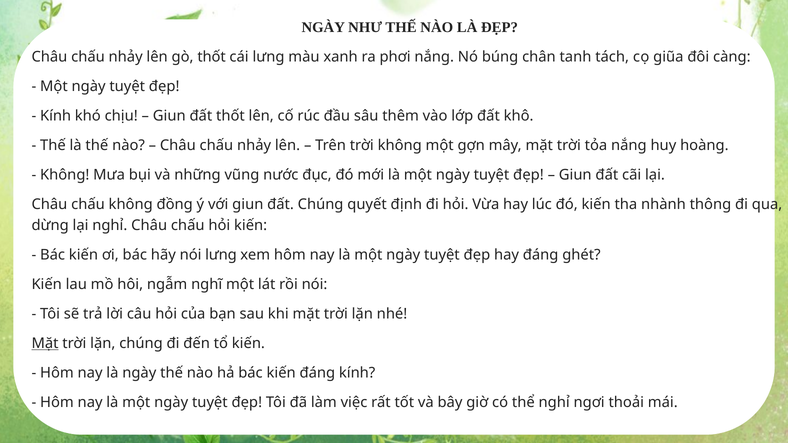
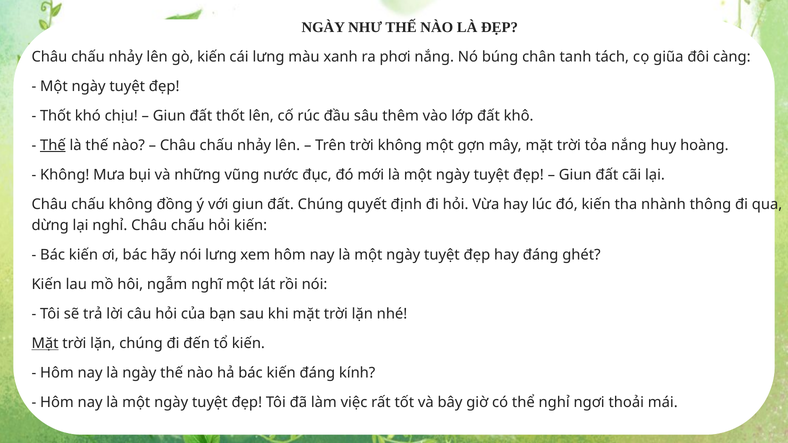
gò thốt: thốt -> kiến (212, 57)
Kính: Kính -> Thốt (56, 116)
Thế underline: none -> present (53, 145)
